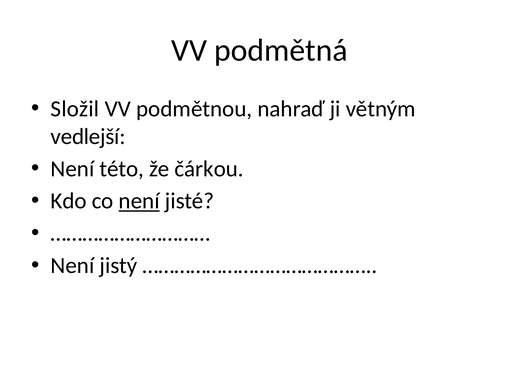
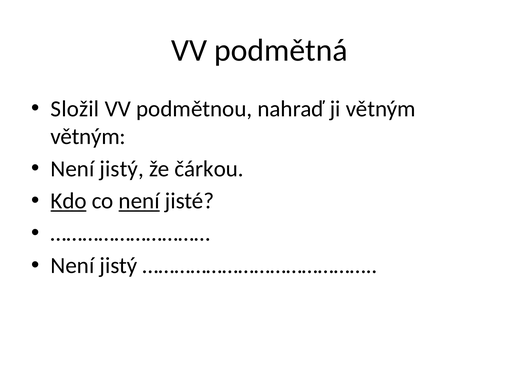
vedlejší: vedlejší -> větným (88, 137)
této: této -> jistý (122, 169)
Kdo underline: none -> present (69, 201)
